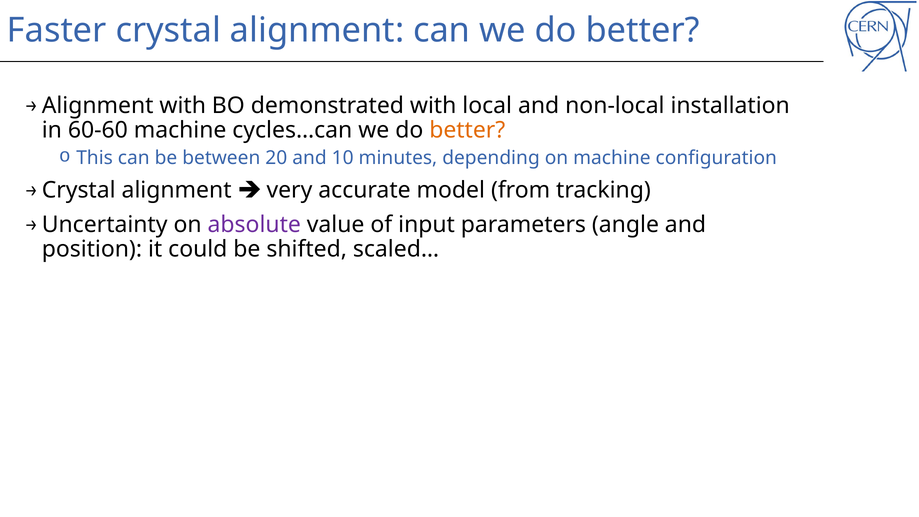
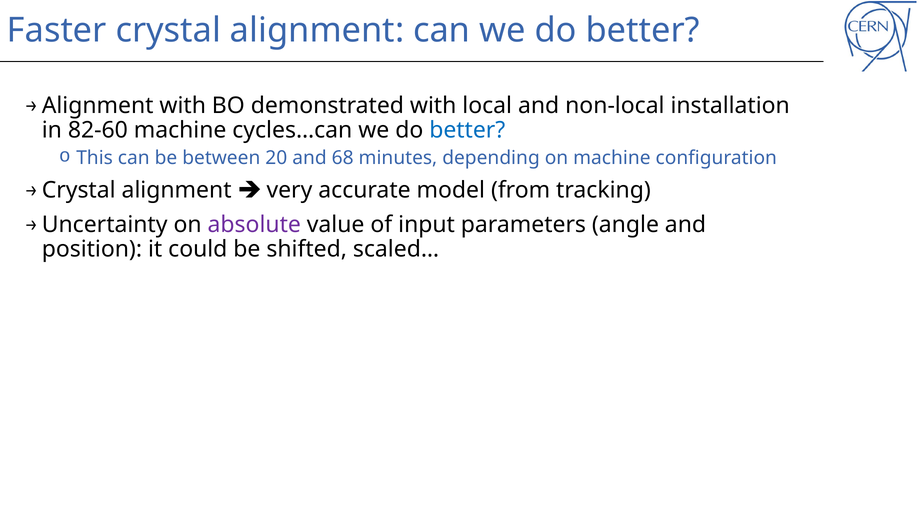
60-60: 60-60 -> 82-60 (98, 130)
better colour: orange -> blue (467, 130)
10: 10 -> 68 (343, 158)
